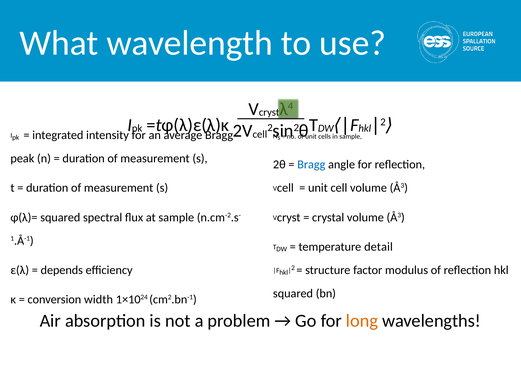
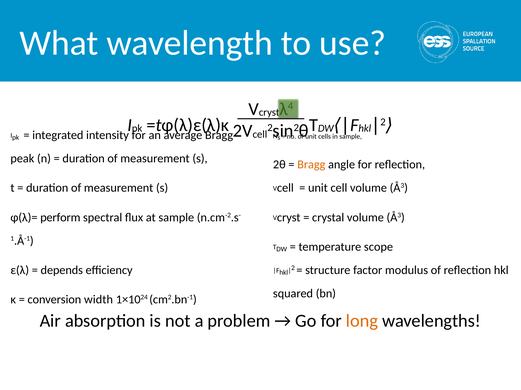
Bragg colour: blue -> orange (311, 165)
φ(λ)= squared: squared -> perform (60, 218)
detail: detail -> scope (379, 247)
